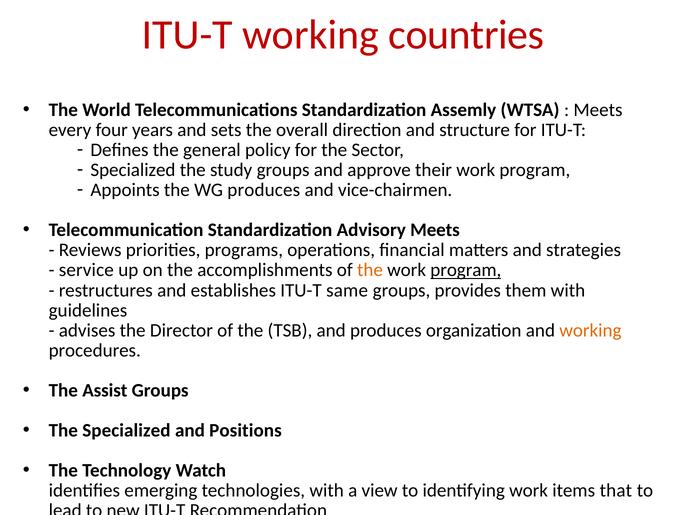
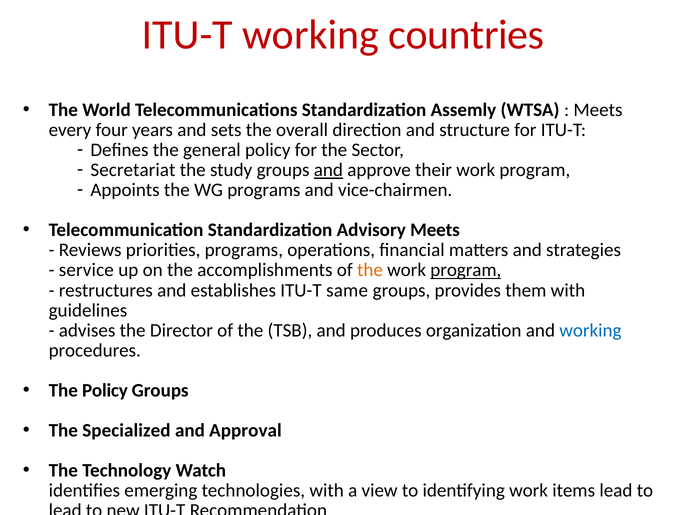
Specialized: Specialized -> Secretariat (133, 170)
and underline: none -> present (328, 170)
WG produces: produces -> programs (264, 190)
working colour: orange -> blue (590, 330)
The Assist: Assist -> Policy (105, 390)
Positions: Positions -> Approval (245, 430)
items that: that -> lead (616, 490)
